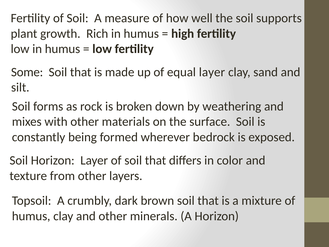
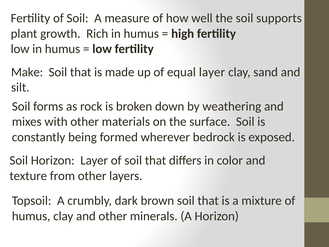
Some: Some -> Make (27, 72)
